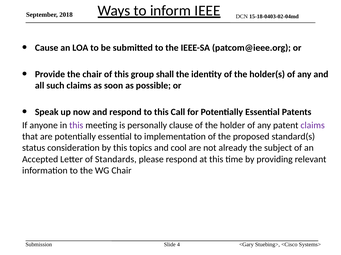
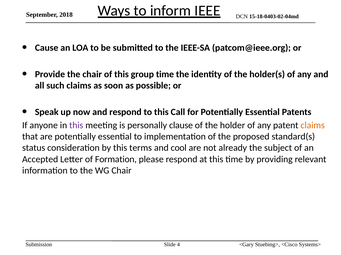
group shall: shall -> time (165, 74)
claims colour: purple -> orange (313, 126)
topics: topics -> terms (141, 148)
Standards: Standards -> Formation (116, 160)
